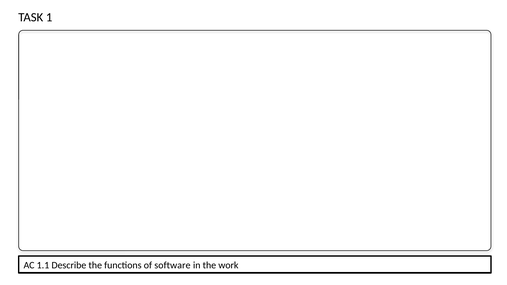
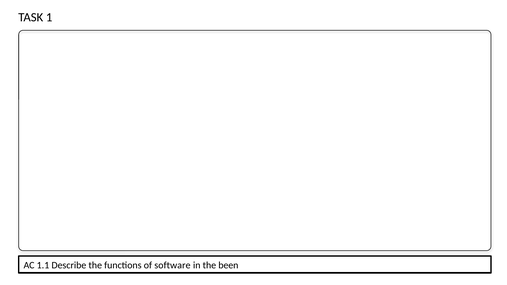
work: work -> been (228, 265)
